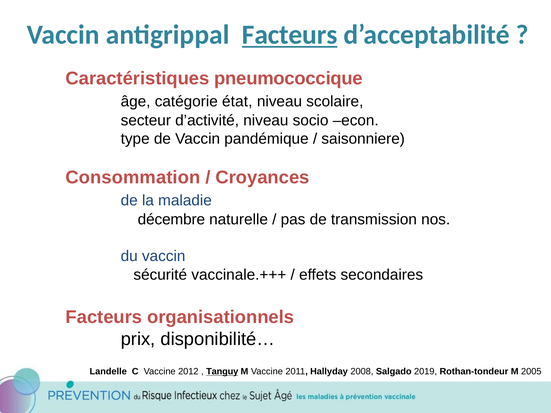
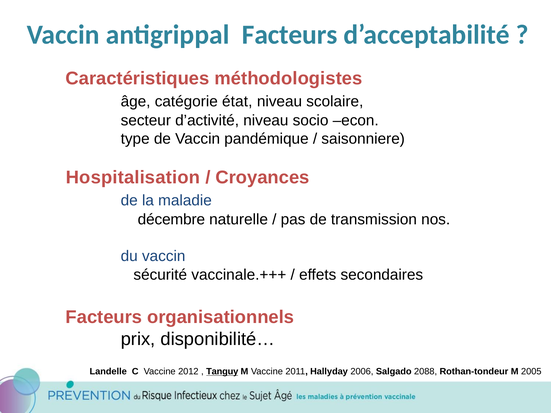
Facteurs underline: present -> none (290, 35)
pneumococcique: pneumococcique -> méthodologistes (288, 78)
Consommation: Consommation -> Hospitalisation (133, 178)
2008: 2008 -> 2006 (362, 372)
2019: 2019 -> 2088 (426, 372)
